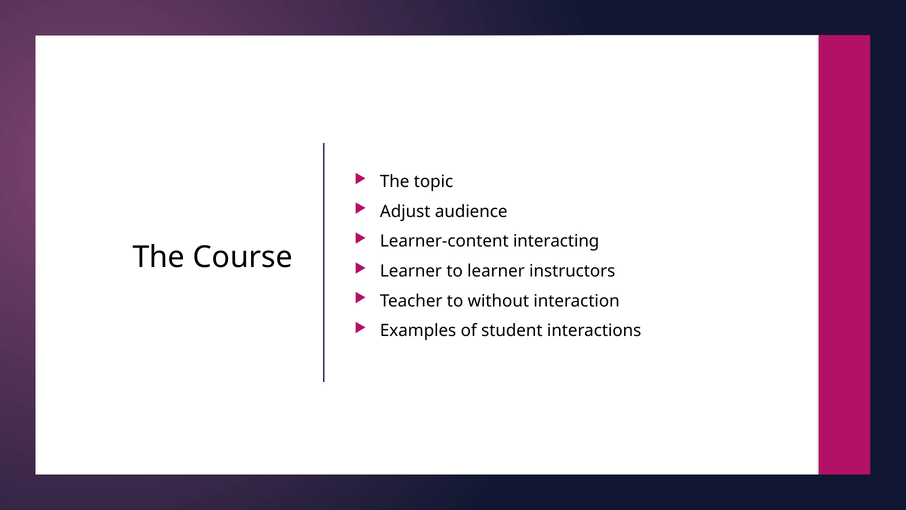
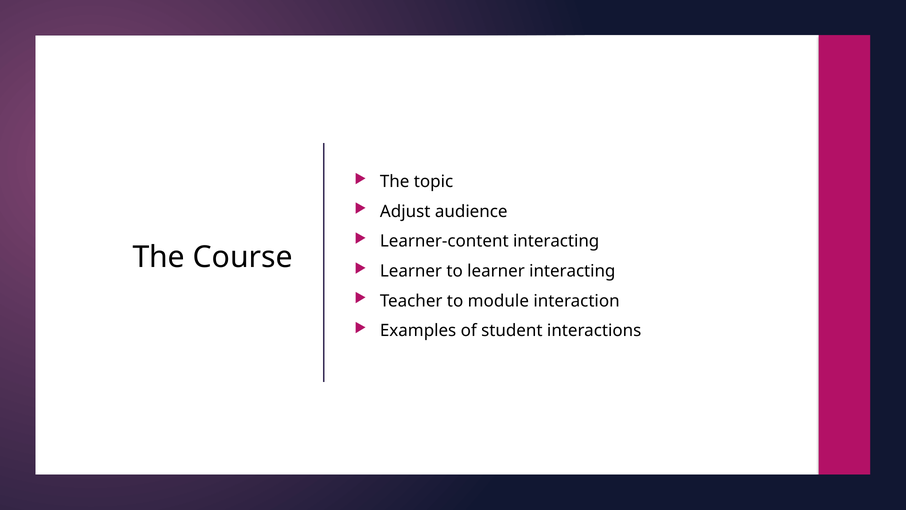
learner instructors: instructors -> interacting (572, 271)
without: without -> module (498, 301)
